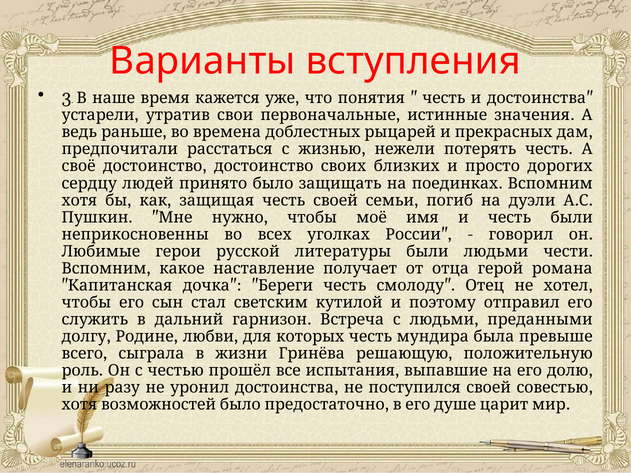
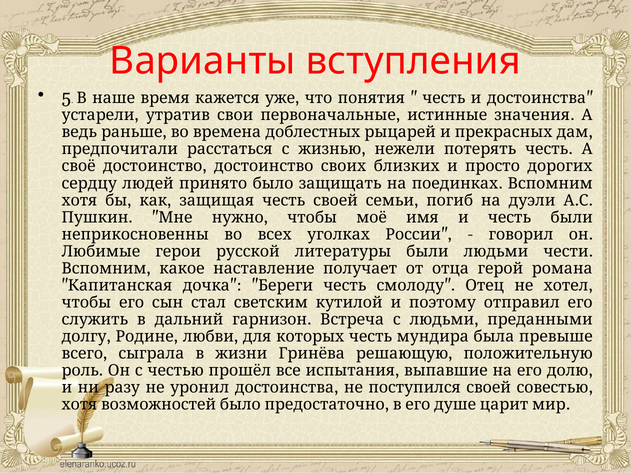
3: 3 -> 5 (66, 97)
